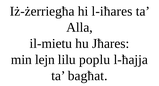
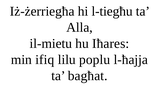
l-iħares: l-iħares -> l-tiegħu (112, 11)
Jħares: Jħares -> Iħares (111, 43)
lejn: lejn -> ifiq (45, 60)
